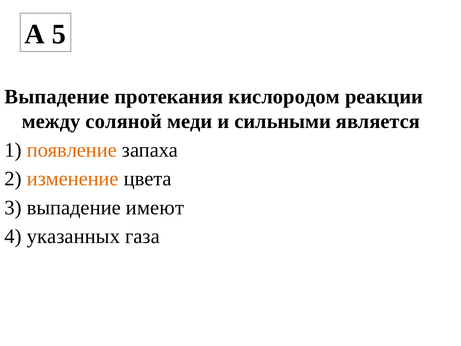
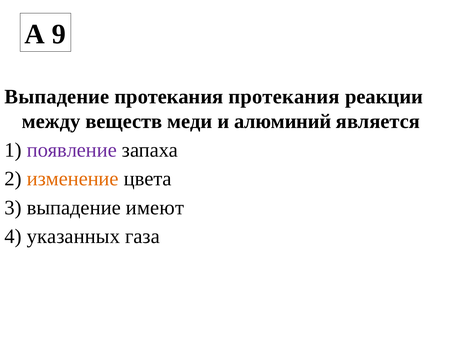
5: 5 -> 9 (59, 34)
протекания кислородом: кислородом -> протекания (284, 97)
соляной: соляной -> веществ (124, 121)
сильными: сильными -> алюминий (283, 121)
появление colour: orange -> purple (72, 150)
